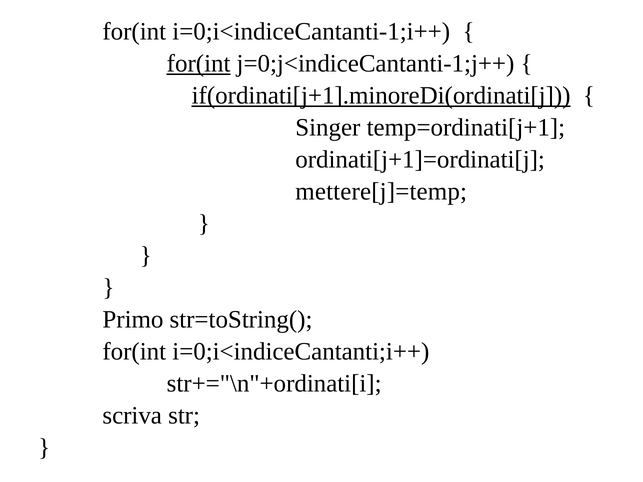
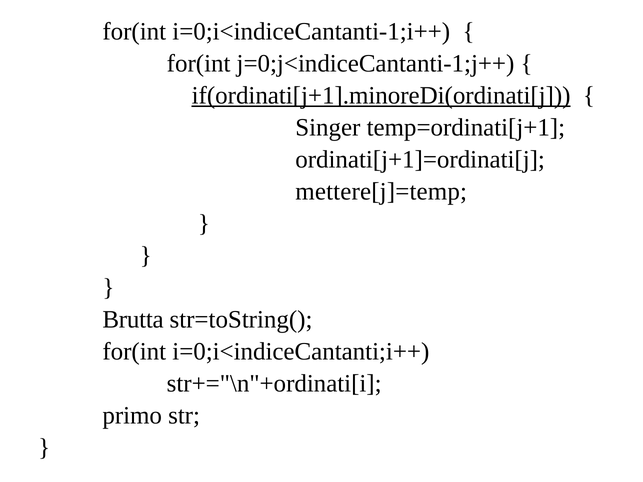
for(int underline: present -> none (199, 64)
Primo: Primo -> Brutta (133, 320)
scriva: scriva -> primo (132, 416)
